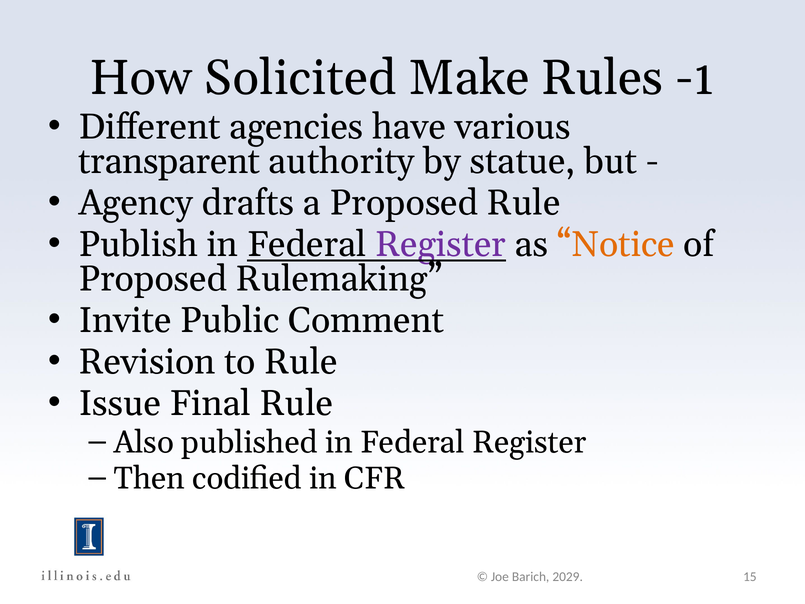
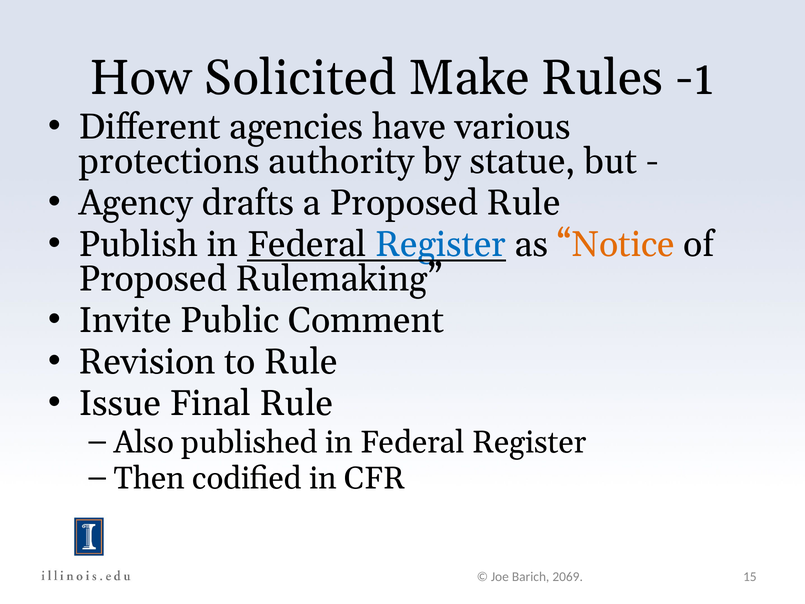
transparent: transparent -> protections (169, 161)
Register colour: purple -> blue (441, 244)
2029: 2029 -> 2069 (568, 577)
